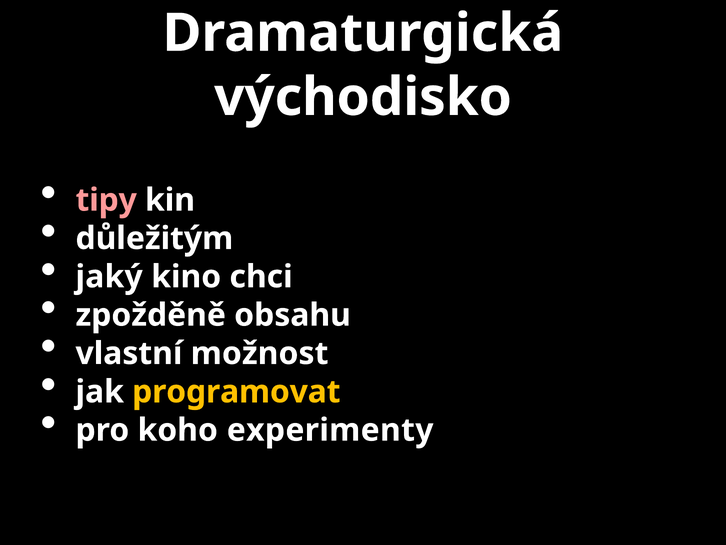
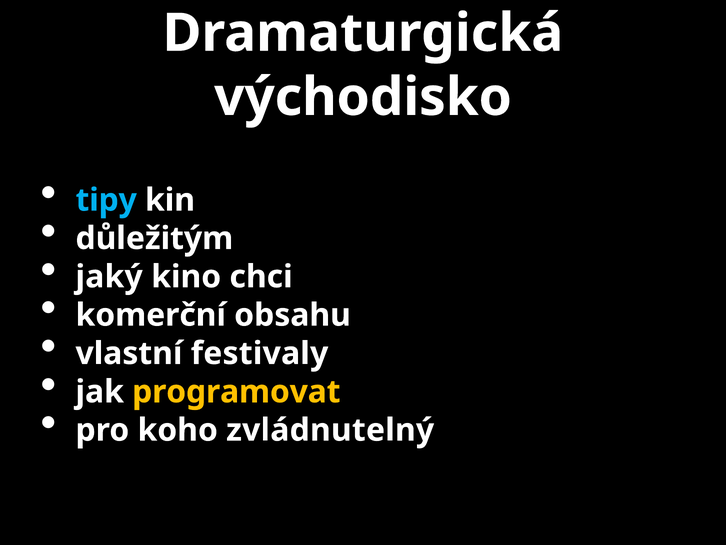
tipy colour: pink -> light blue (106, 200)
zpožděně: zpožděně -> komerční (151, 315)
možnost: možnost -> festivaly (260, 353)
experimenty: experimenty -> zvládnutelný (330, 430)
